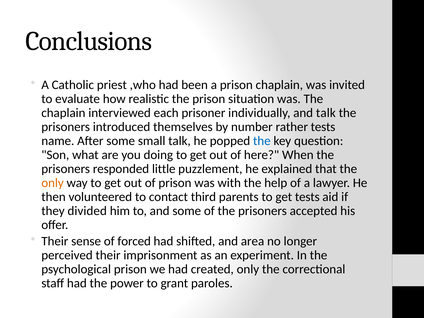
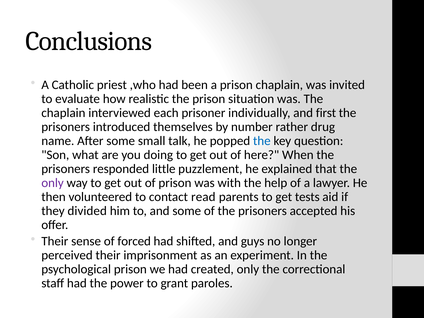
and talk: talk -> first (326, 113)
rather tests: tests -> drug (323, 127)
only colour: orange -> purple (53, 183)
third: third -> read (203, 197)
area: area -> guys (253, 241)
